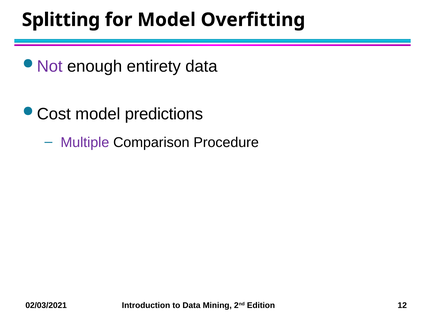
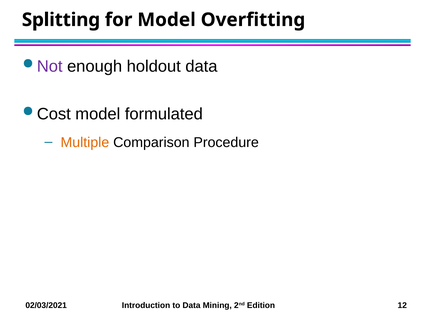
entirety: entirety -> holdout (154, 66)
predictions: predictions -> formulated (164, 114)
Multiple colour: purple -> orange (85, 142)
